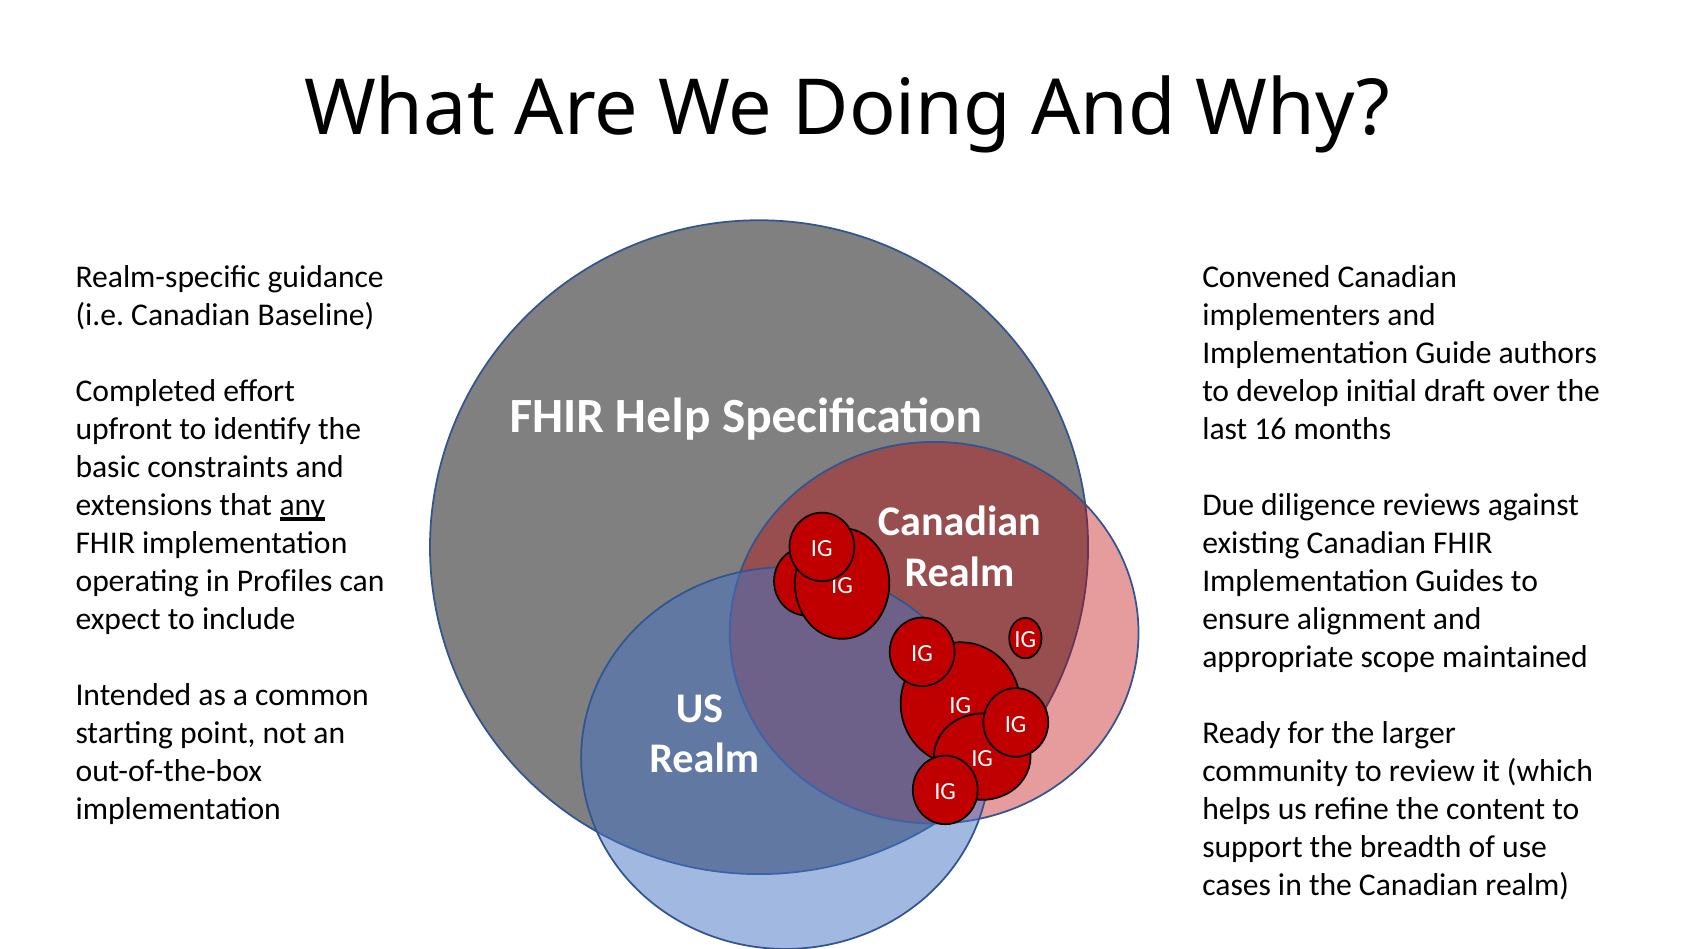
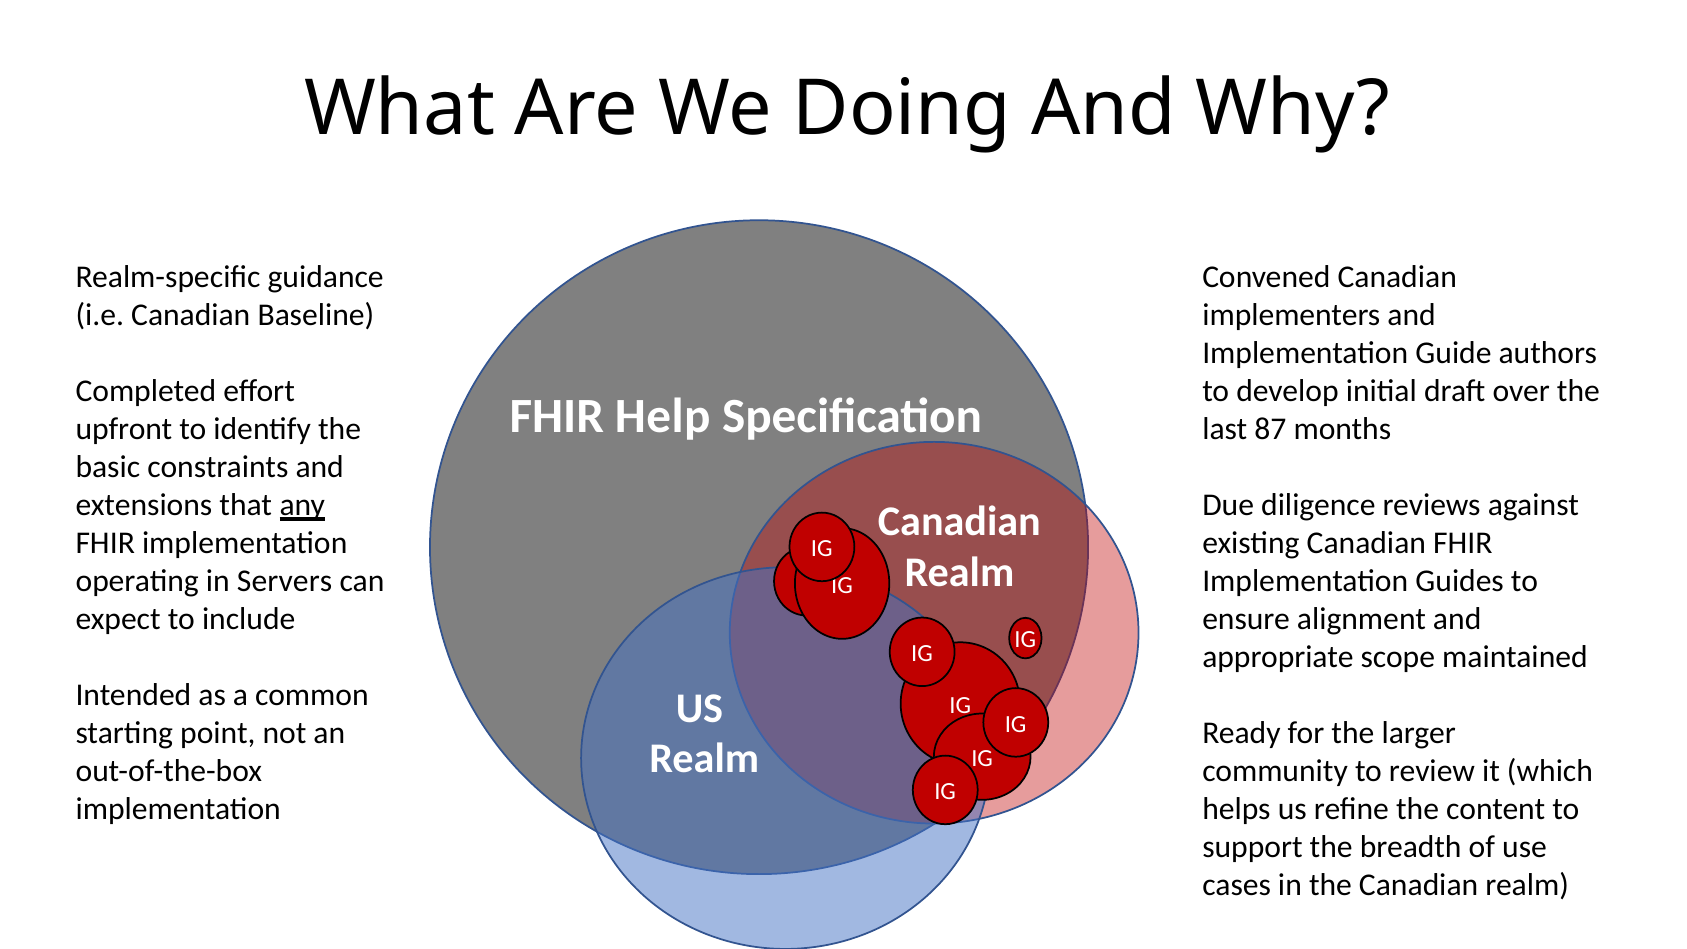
16: 16 -> 87 (1270, 429)
Profiles: Profiles -> Servers (285, 581)
